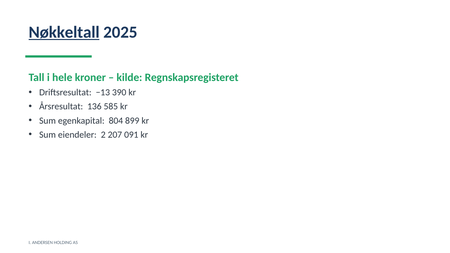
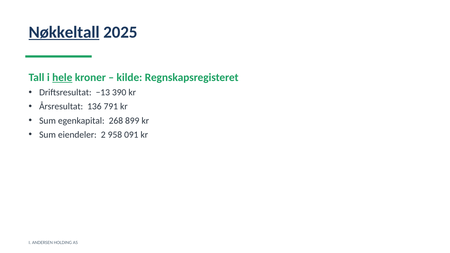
hele underline: none -> present (62, 77)
585: 585 -> 791 (111, 107)
804: 804 -> 268 (116, 121)
207: 207 -> 958 (115, 135)
